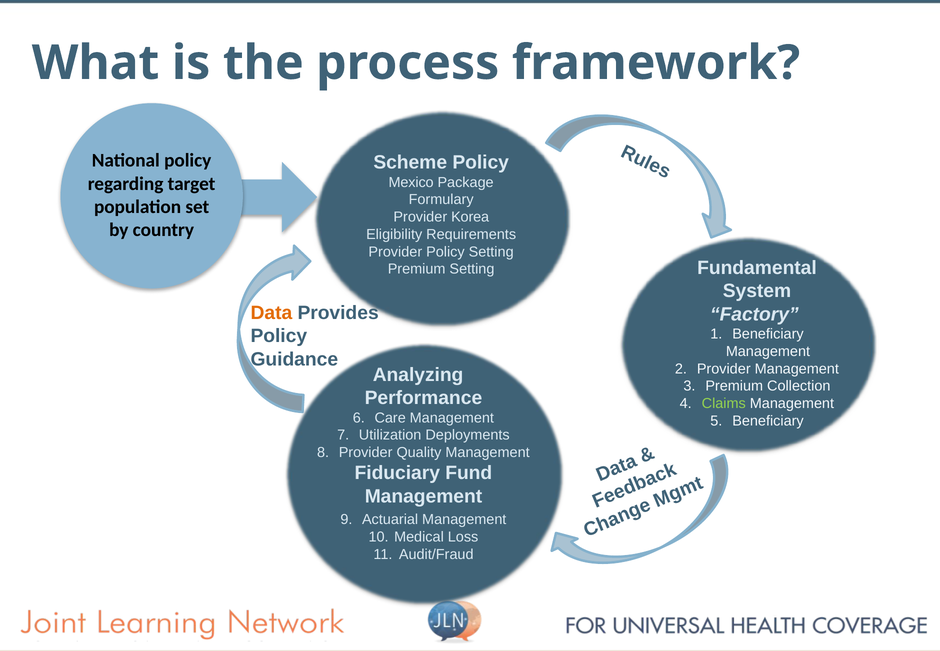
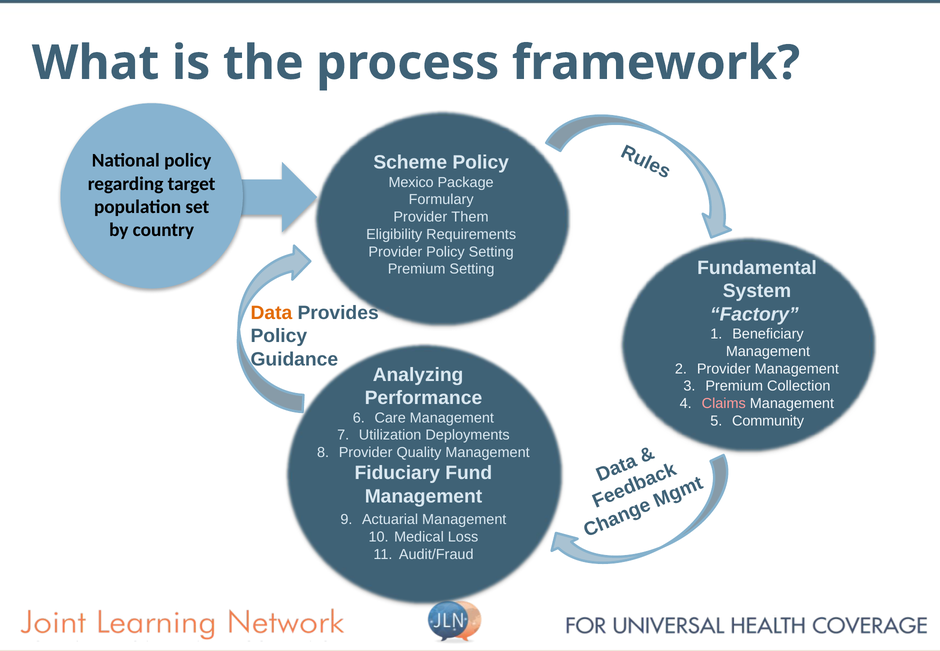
Korea: Korea -> Them (470, 217)
Claims colour: light green -> pink (724, 403)
Beneficiary: Beneficiary -> Community (768, 421)
